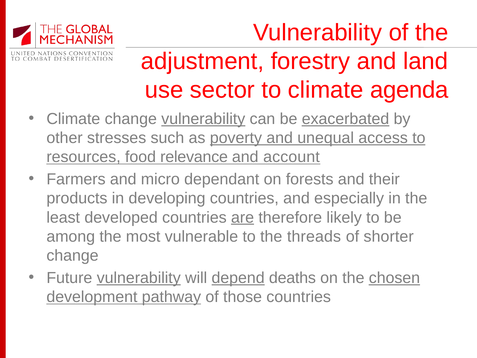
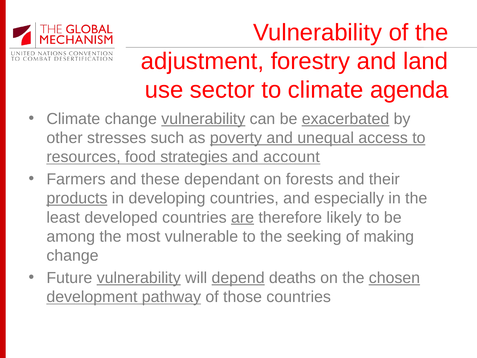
relevance: relevance -> strategies (194, 157)
micro: micro -> these (160, 179)
products underline: none -> present (77, 198)
threads: threads -> seeking (314, 236)
shorter: shorter -> making (389, 236)
